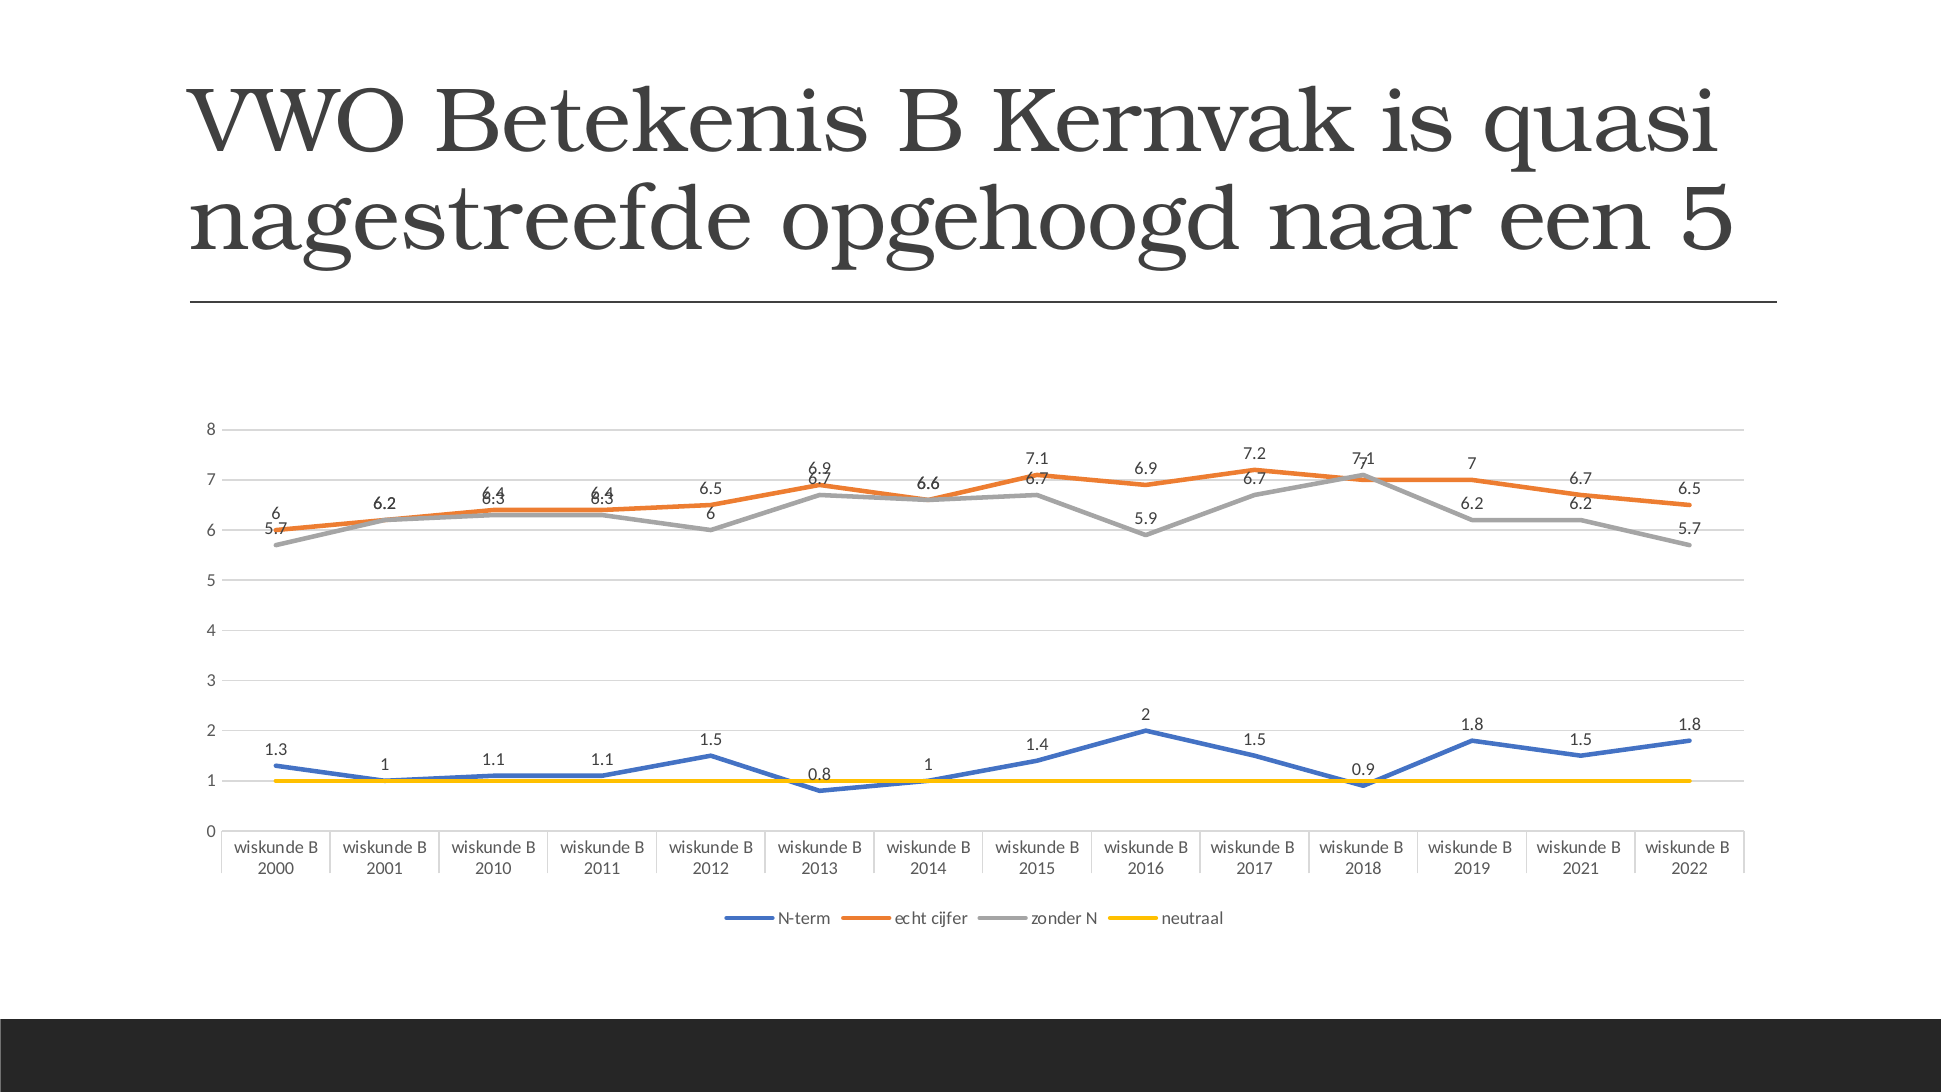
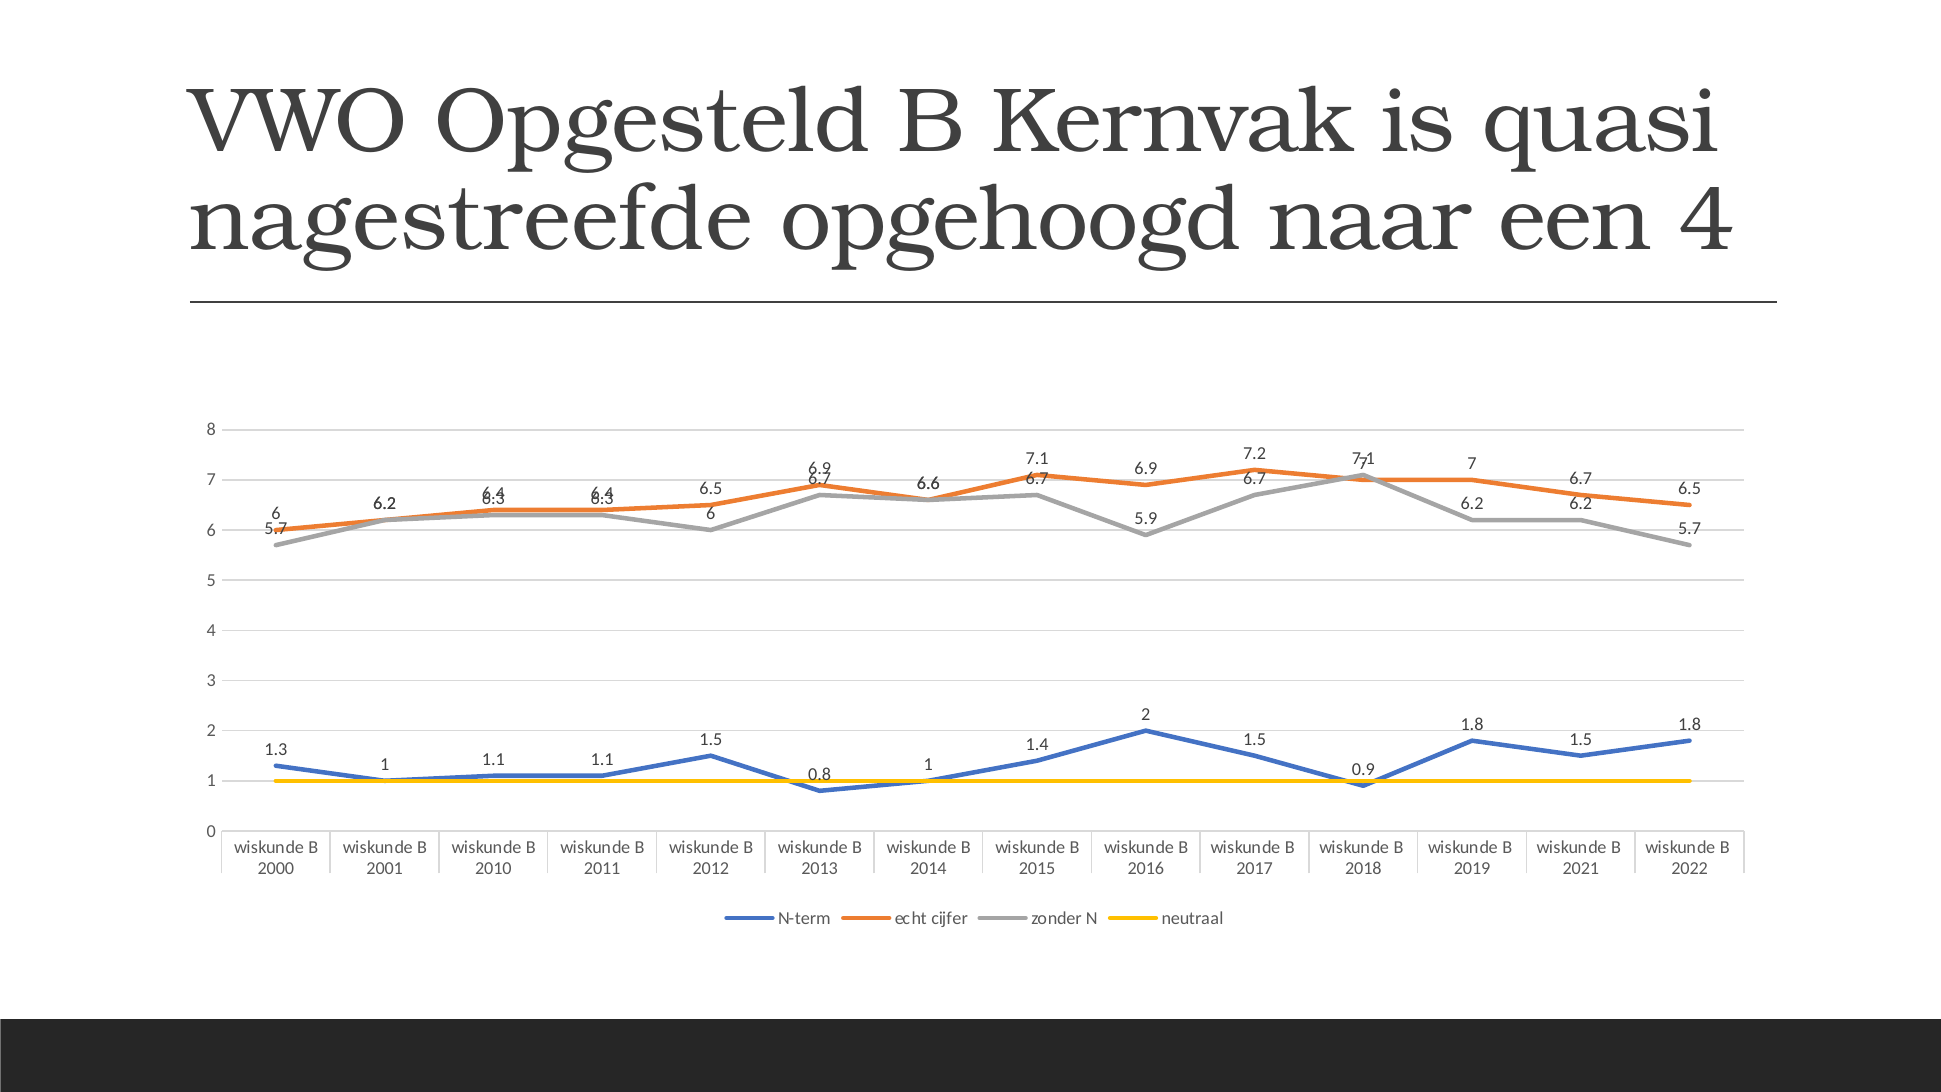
Betekenis: Betekenis -> Opgesteld (653, 121)
een 5: 5 -> 4 (1706, 220)
